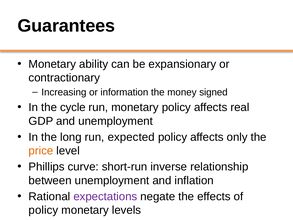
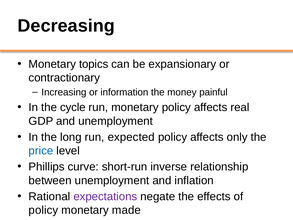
Guarantees: Guarantees -> Decreasing (66, 26)
ability: ability -> topics (94, 64)
signed: signed -> painful (213, 92)
price colour: orange -> blue (41, 151)
levels: levels -> made (126, 210)
